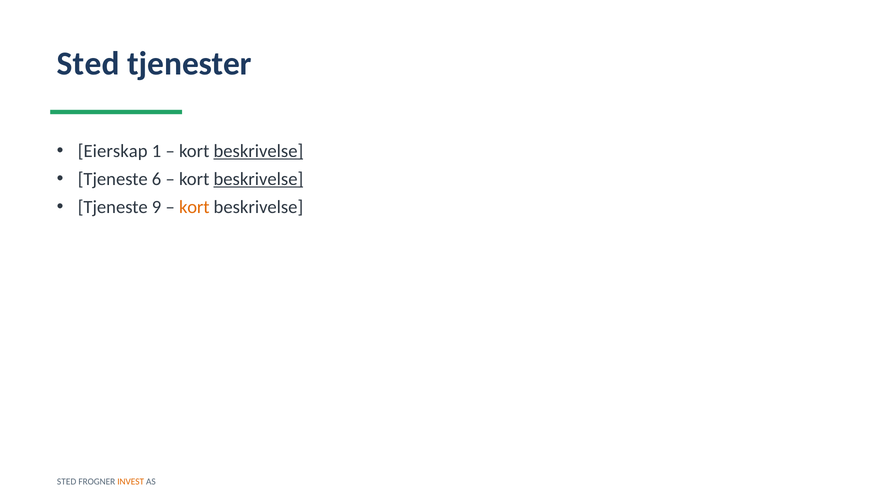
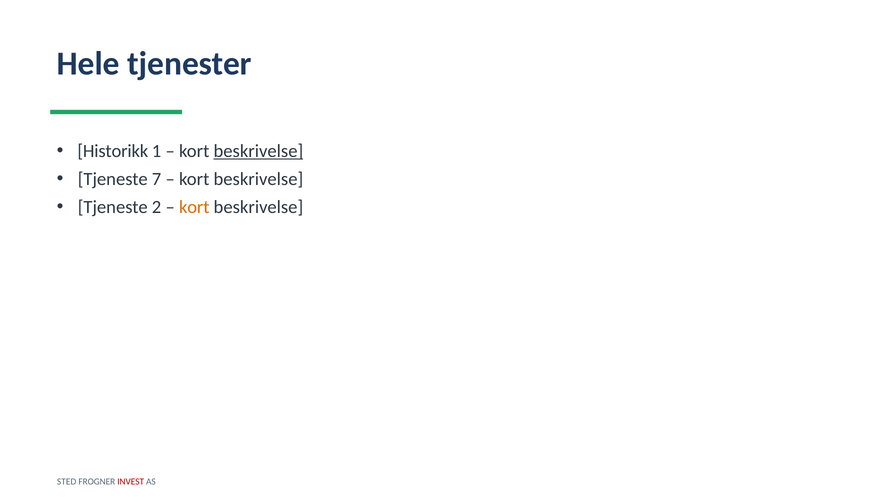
Sted: Sted -> Hele (88, 64)
Eierskap: Eierskap -> Historikk (113, 151)
6: 6 -> 7 (157, 179)
beskrivelse underline: present -> none (258, 179)
9: 9 -> 2 (157, 207)
INVEST colour: orange -> red (131, 482)
